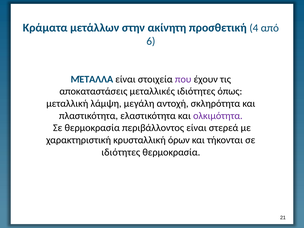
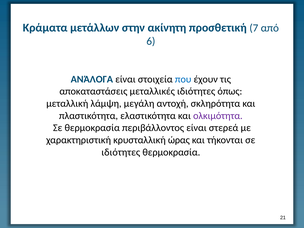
4: 4 -> 7 (254, 28)
ΜΈΤΑΛΛΑ: ΜΈΤΑΛΛΑ -> ΑΝΆΛΟΓΑ (92, 79)
που colour: purple -> blue (183, 79)
όρων: όρων -> ώρας (179, 140)
